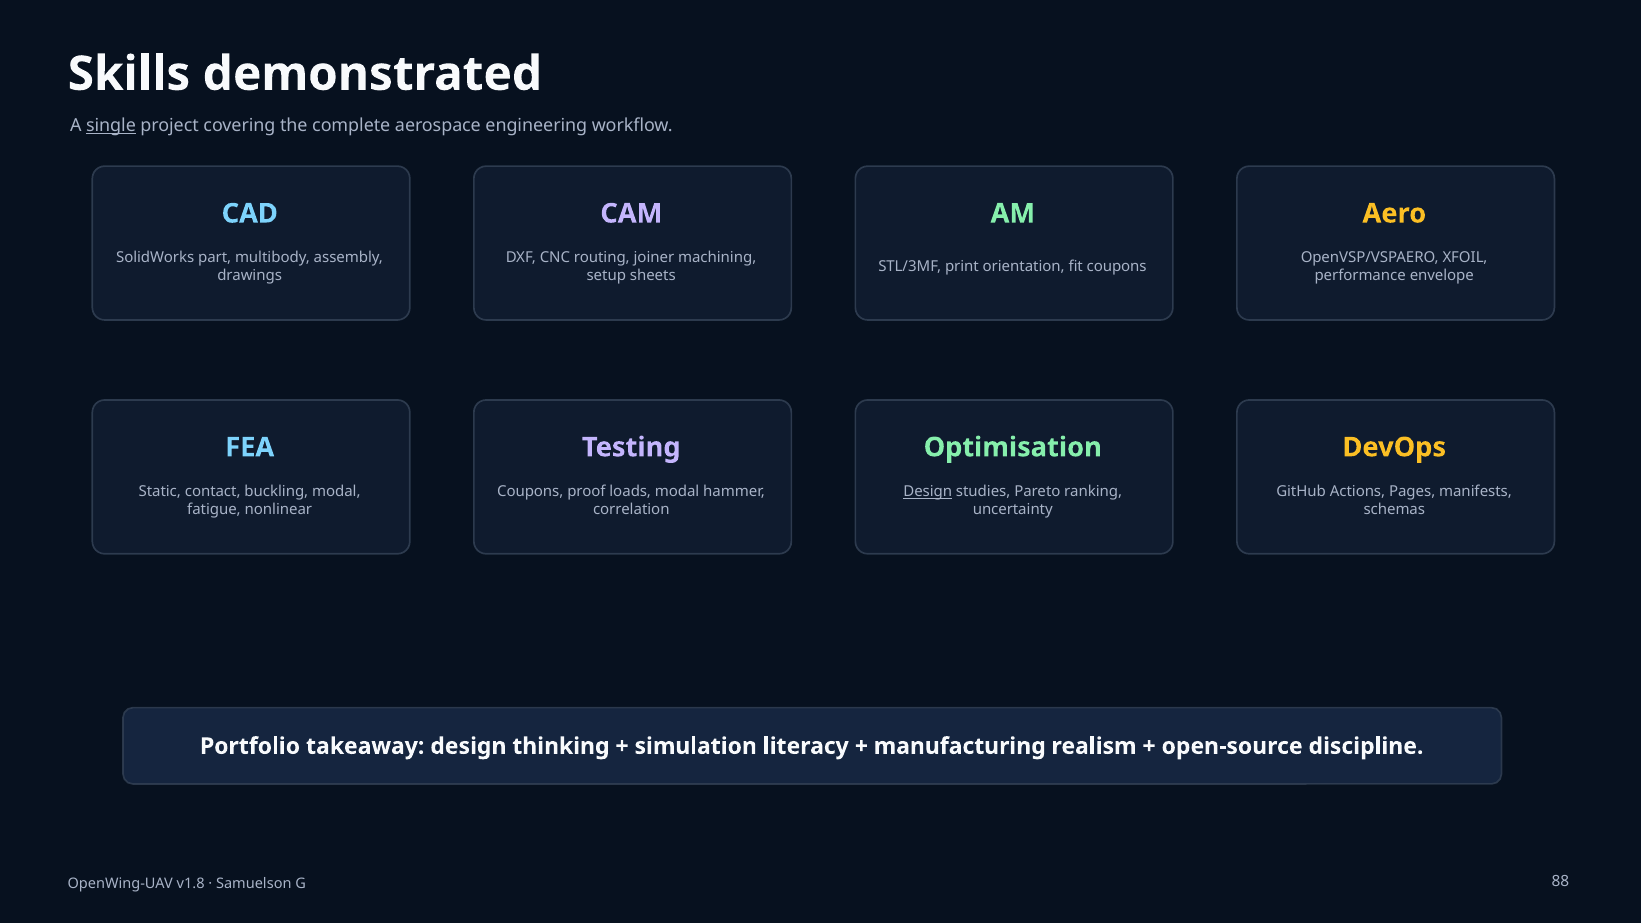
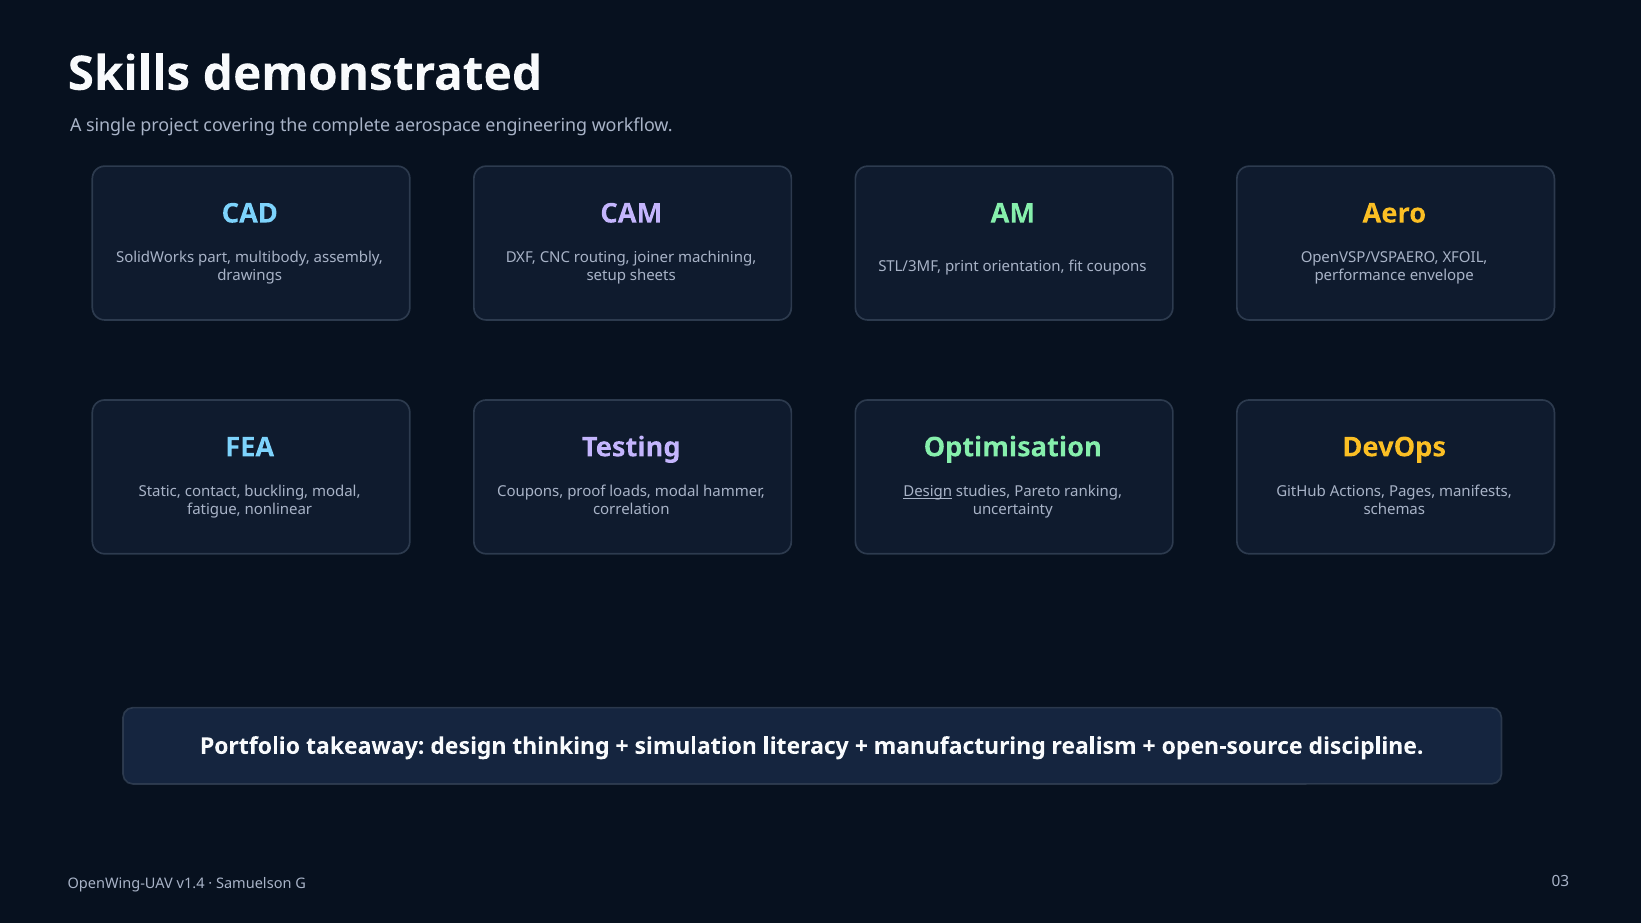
single underline: present -> none (111, 125)
v1.8: v1.8 -> v1.4 (191, 884)
88: 88 -> 03 (1561, 882)
